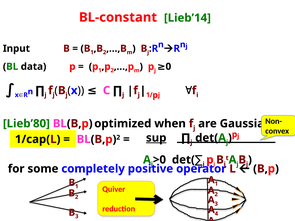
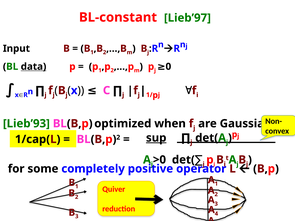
Lieb’14: Lieb’14 -> Lieb’97 (187, 18)
data underline: none -> present (34, 67)
Lieb’80: Lieb’80 -> Lieb’93 (26, 124)
